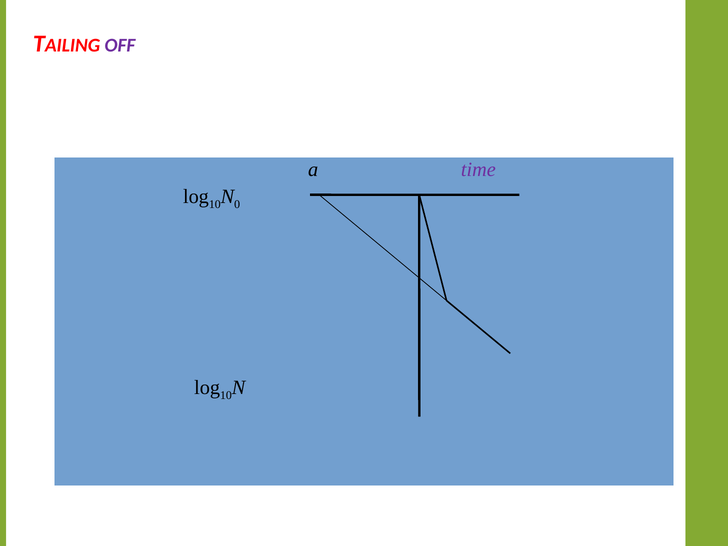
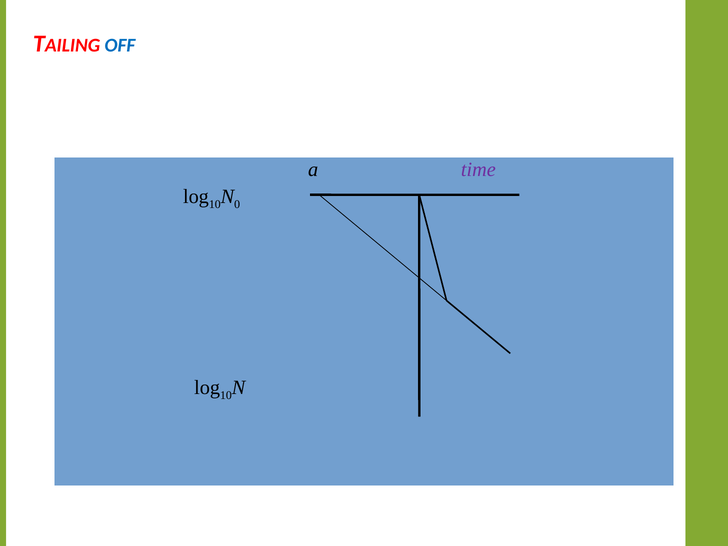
OFF colour: purple -> blue (120, 45)
